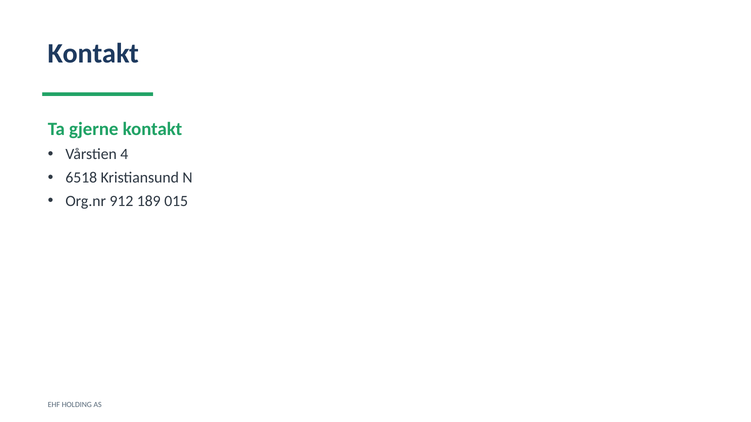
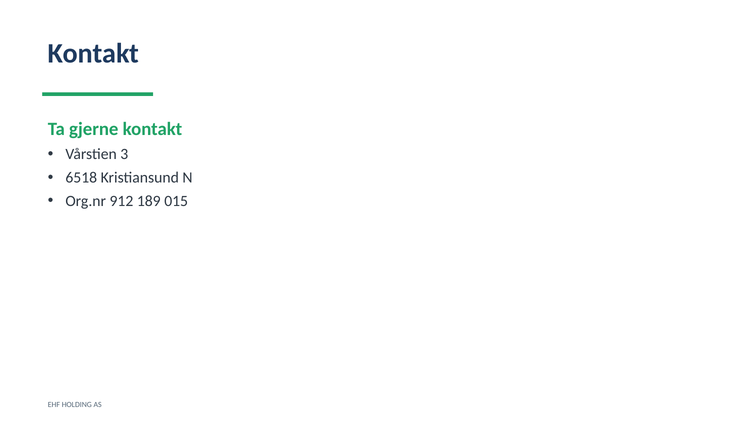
4: 4 -> 3 (124, 154)
